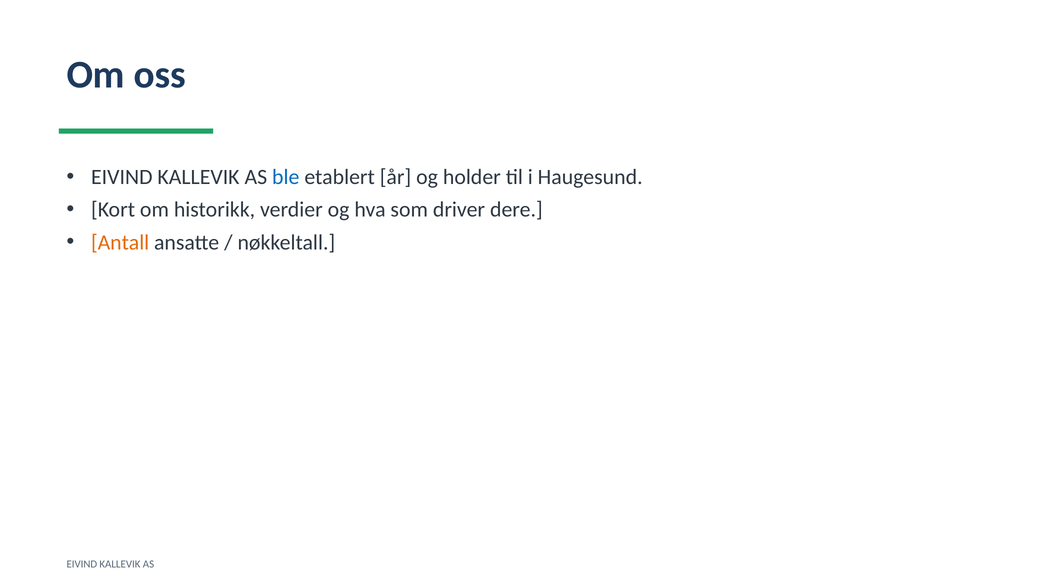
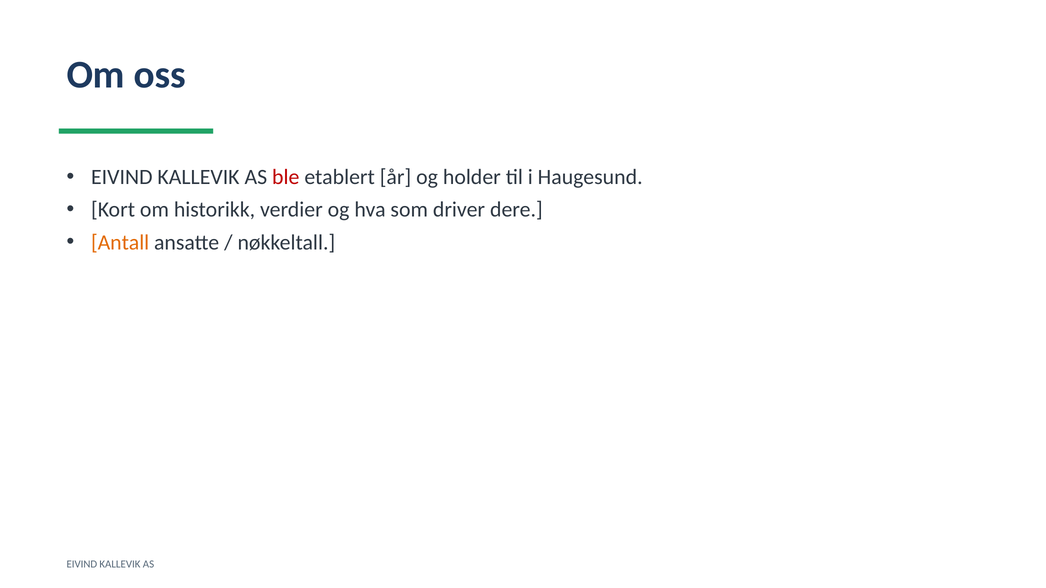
ble colour: blue -> red (286, 177)
